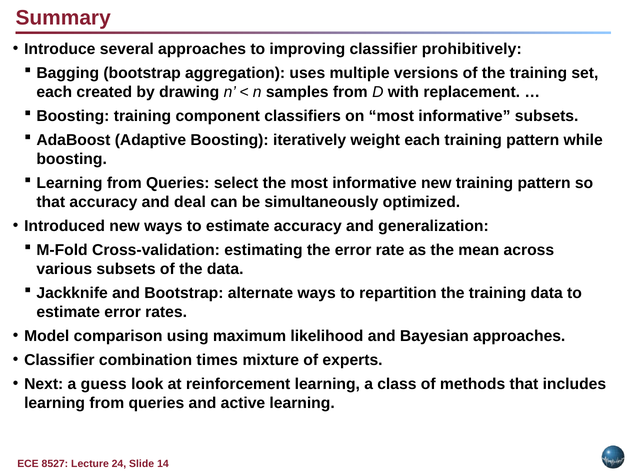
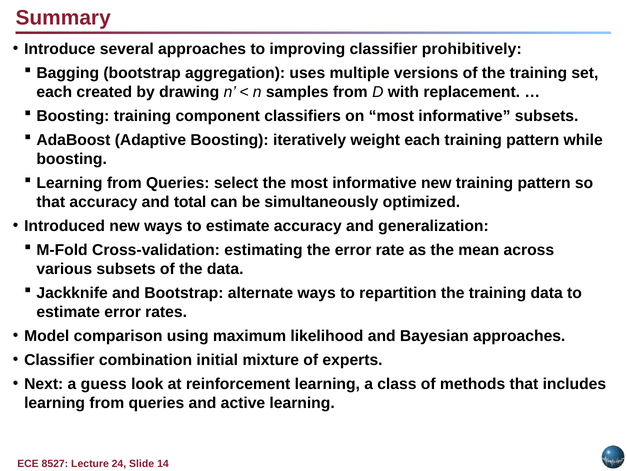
deal: deal -> total (190, 202)
times: times -> initial (217, 359)
